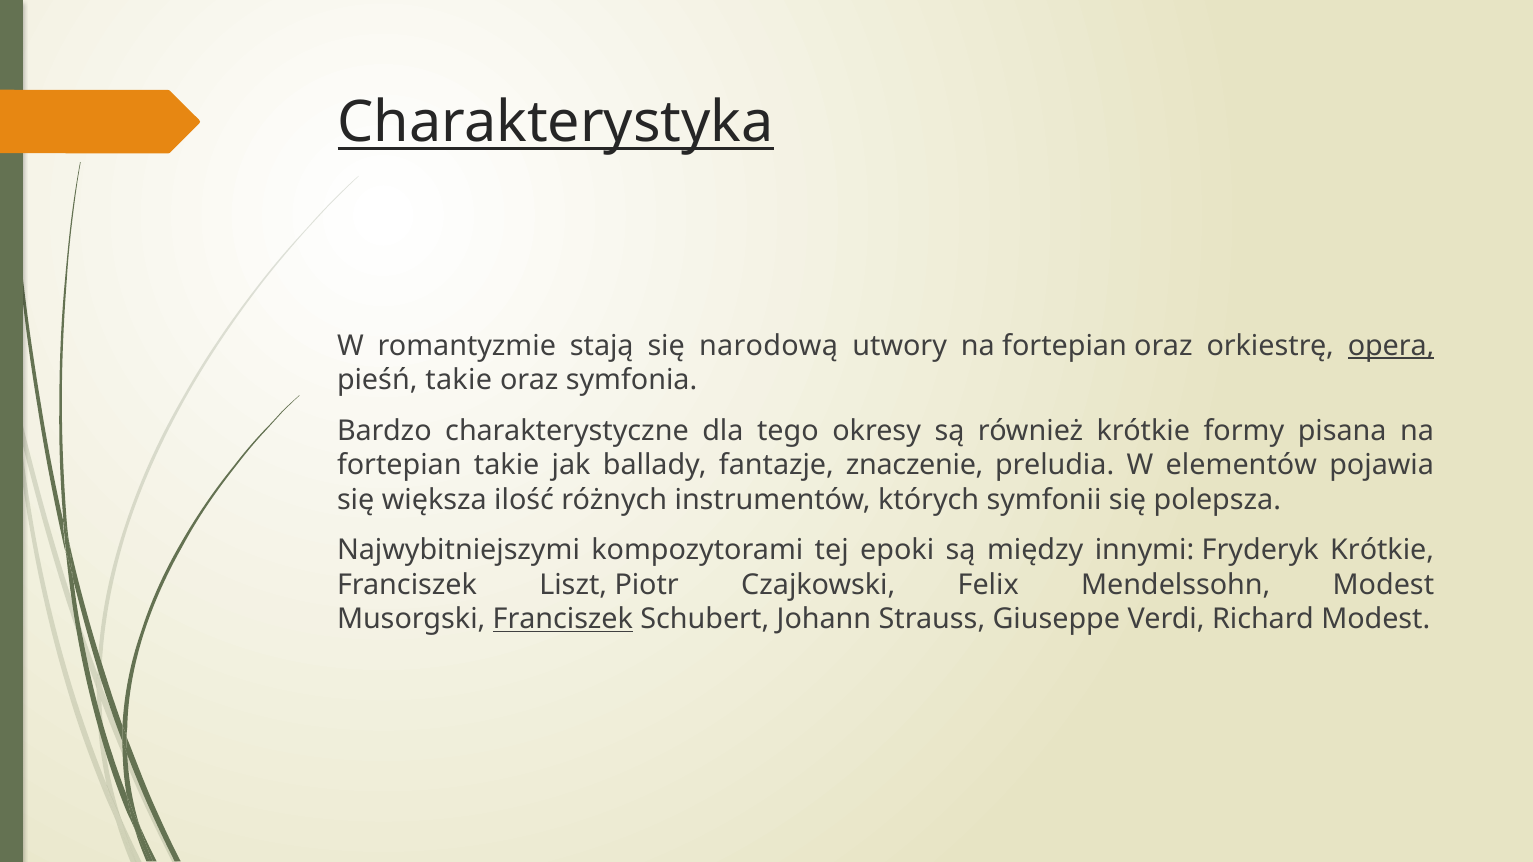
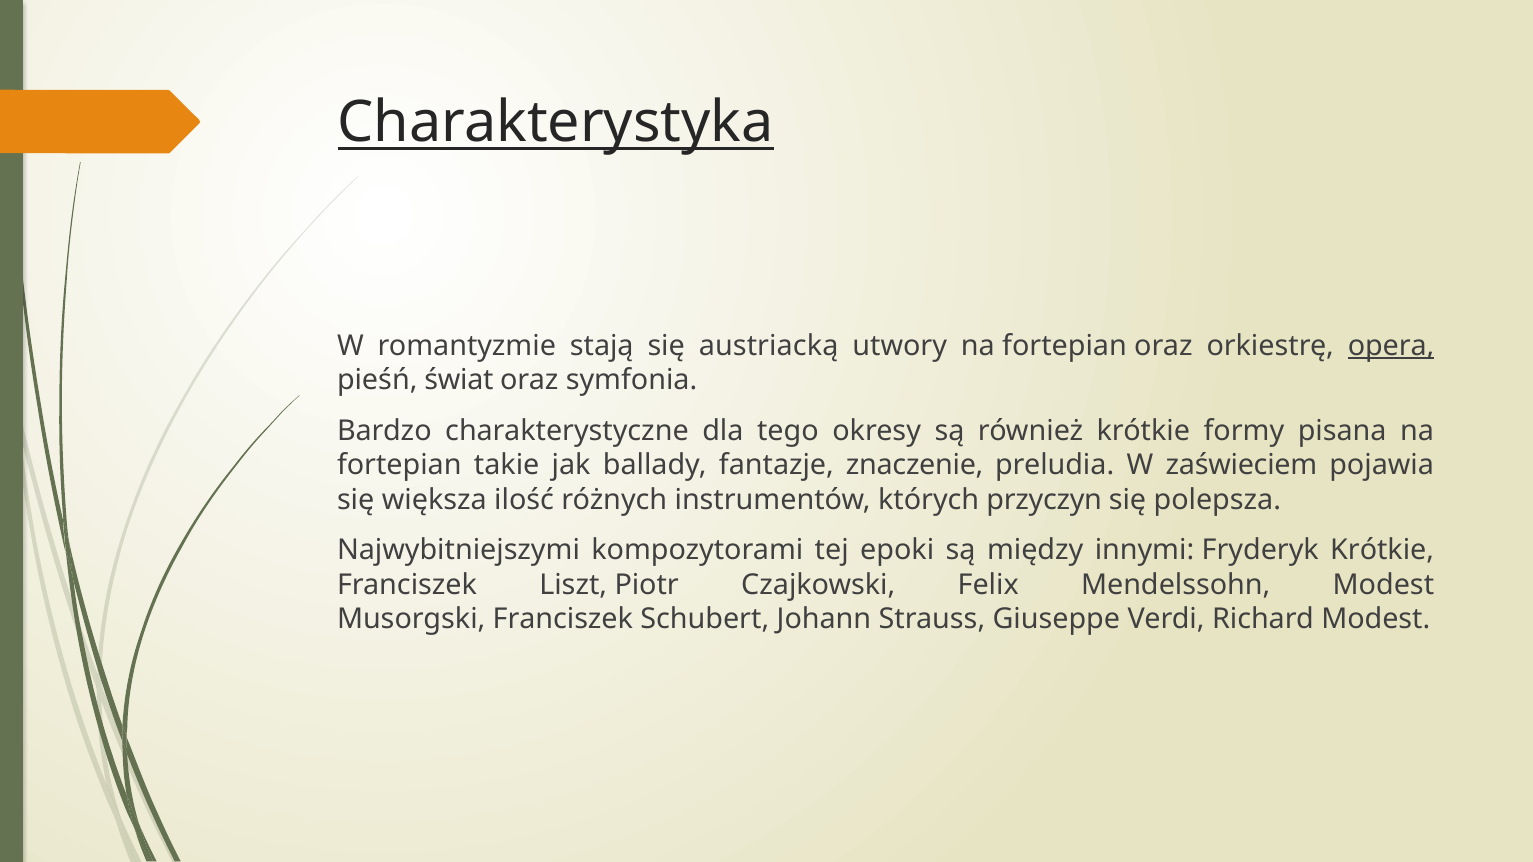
narodową: narodową -> austriacką (769, 346)
pieśń takie: takie -> świat (459, 380)
elementów: elementów -> zaświeciem (1241, 465)
symfonii: symfonii -> przyczyn (1044, 500)
Franciszek underline: present -> none (563, 619)
